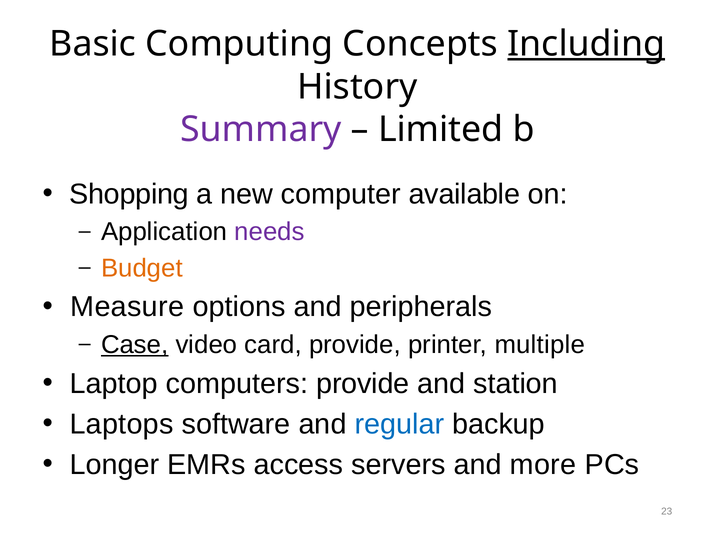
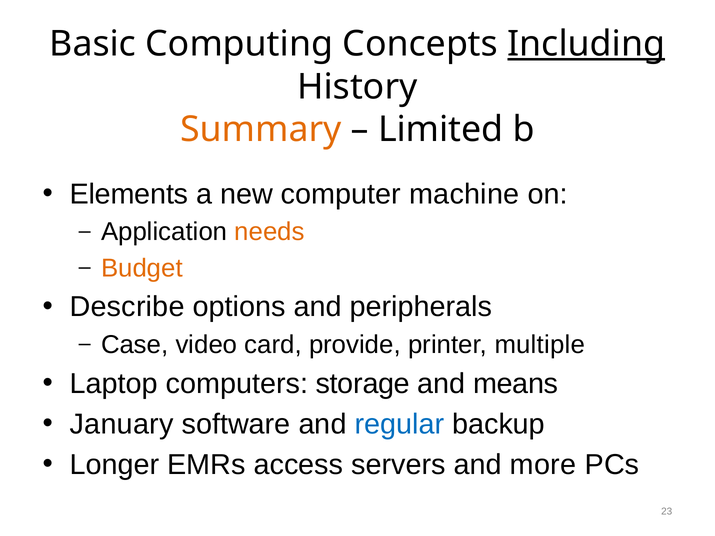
Summary colour: purple -> orange (261, 130)
Shopping: Shopping -> Elements (129, 194)
available: available -> machine (464, 194)
needs colour: purple -> orange (270, 232)
Measure: Measure -> Describe (127, 307)
Case underline: present -> none (135, 345)
computers provide: provide -> storage (363, 384)
station: station -> means (516, 384)
Laptops: Laptops -> January (122, 424)
